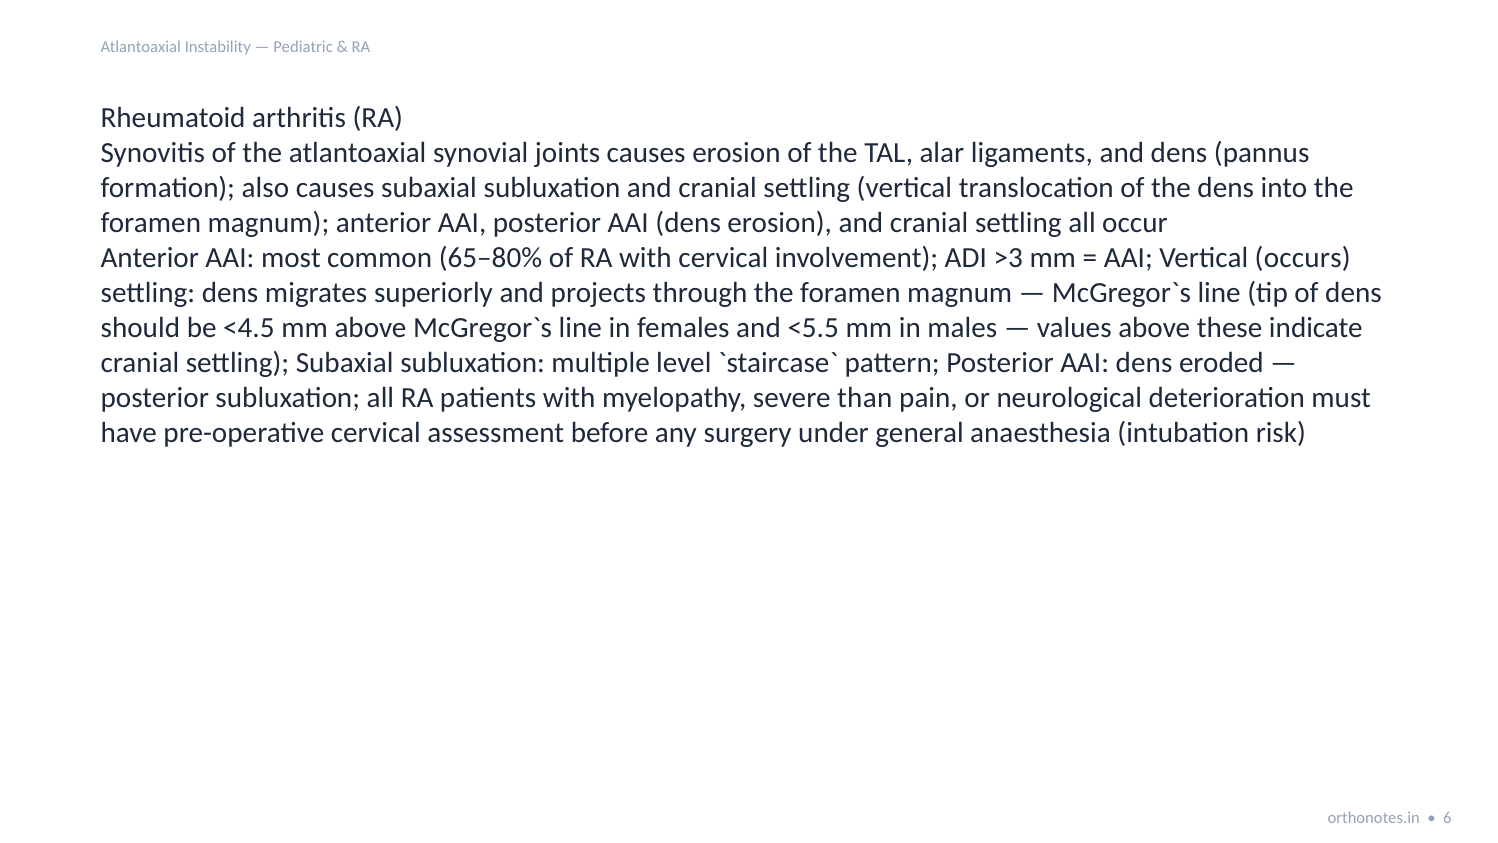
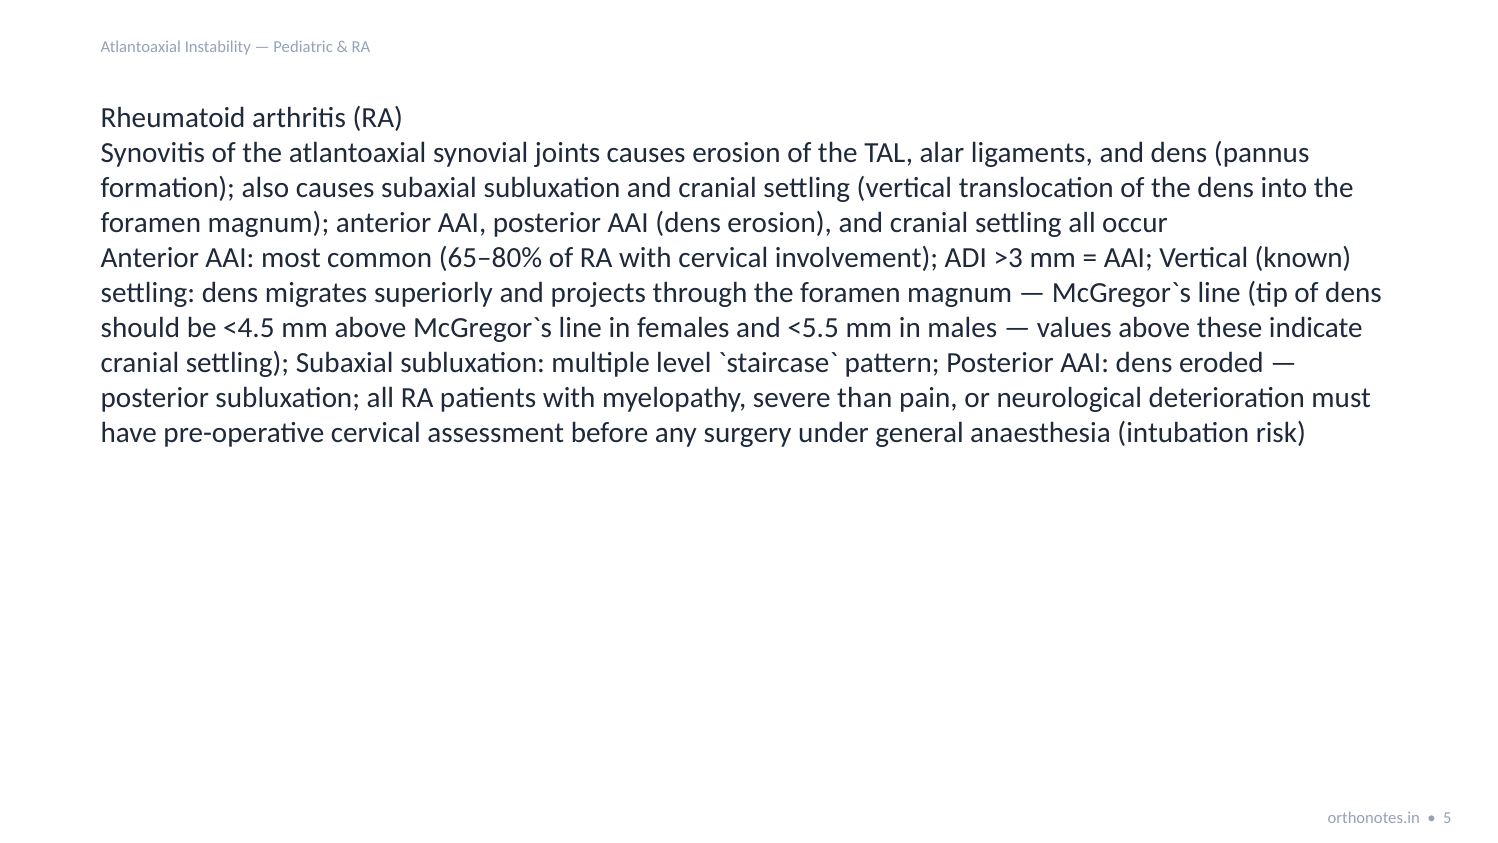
occurs: occurs -> known (1303, 257)
6: 6 -> 5 (1447, 818)
